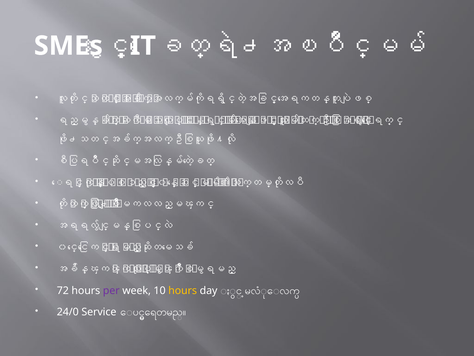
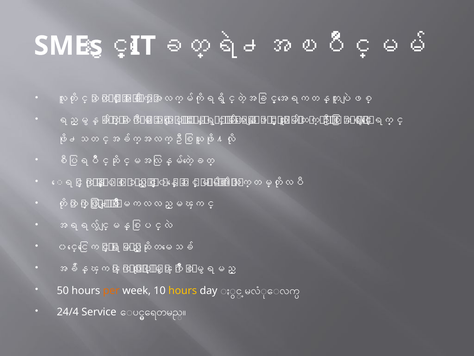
72: 72 -> 50 (63, 290)
per colour: purple -> orange (111, 290)
24/0: 24/0 -> 24/4 (68, 312)
